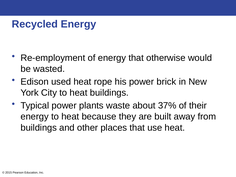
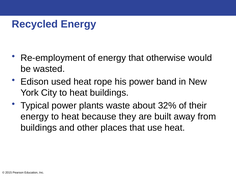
brick: brick -> band (166, 82)
37%: 37% -> 32% (167, 106)
